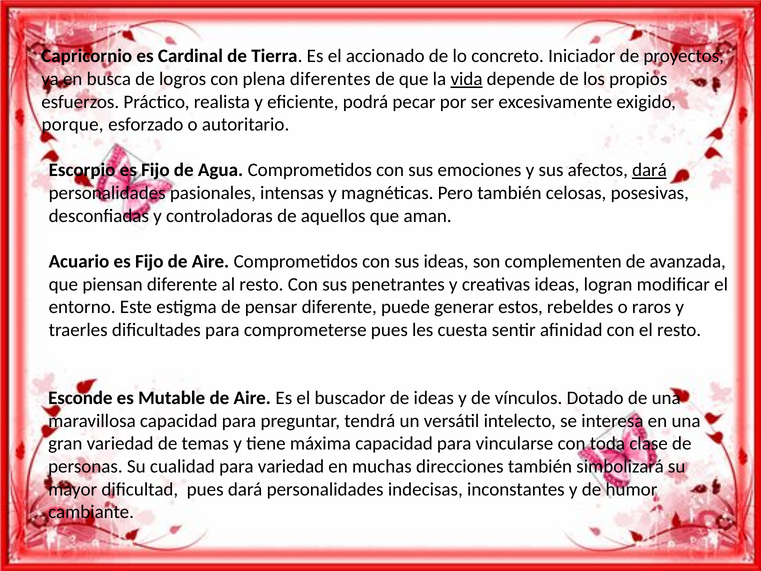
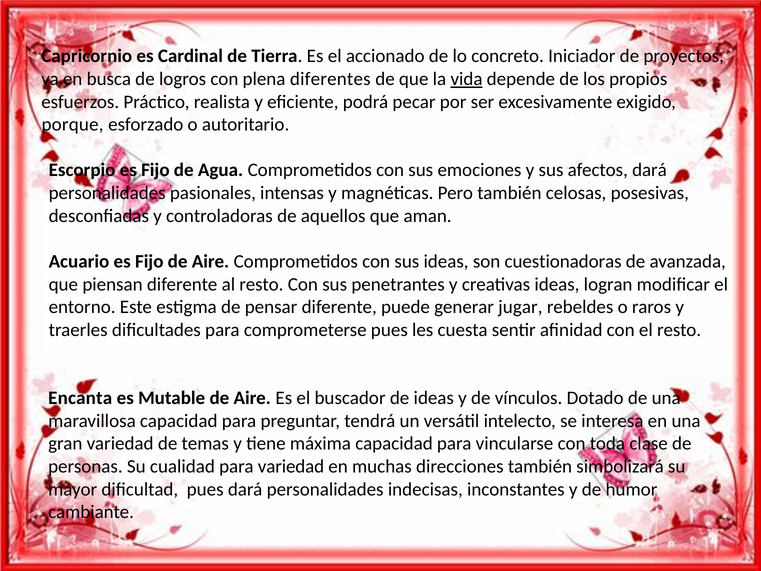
dará underline: present -> none (649, 170)
complementen: complementen -> cuestionadoras (563, 261)
estos: estos -> jugar (520, 307)
Esconde: Esconde -> Encanta (80, 398)
